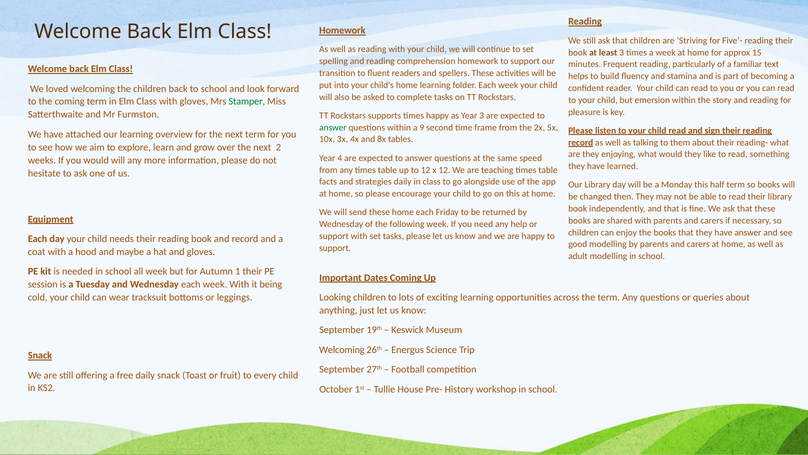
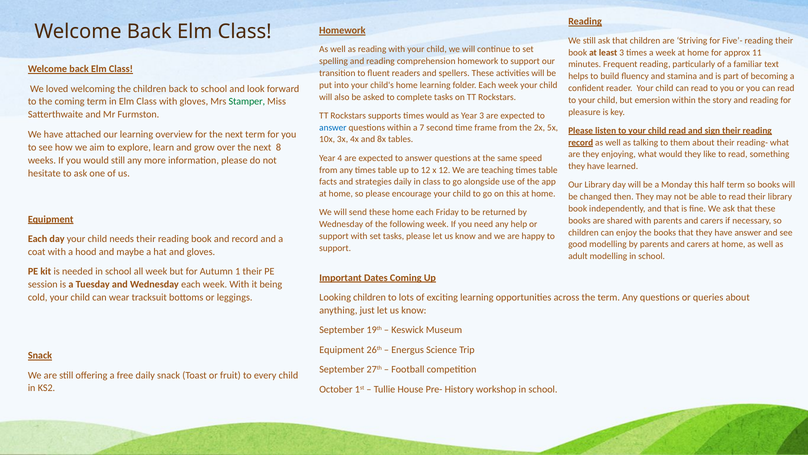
15: 15 -> 11 (757, 52)
times happy: happy -> would (438, 116)
answer colour: green -> blue (333, 127)
9: 9 -> 7 (422, 127)
2: 2 -> 8 (278, 147)
would will: will -> still (118, 160)
Welcoming: Welcoming -> Equipment (342, 349)
